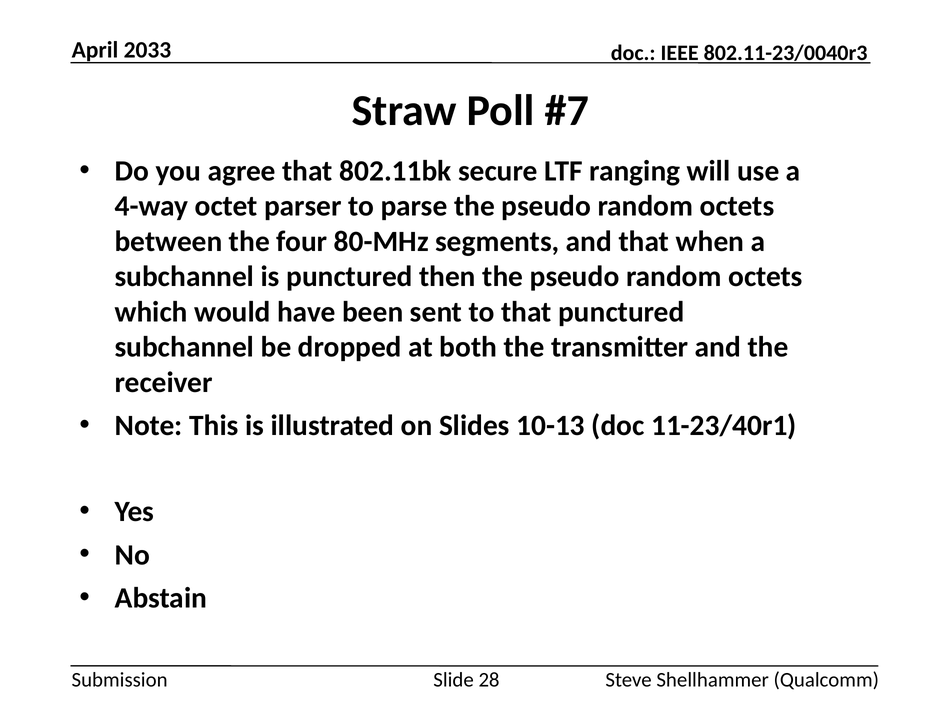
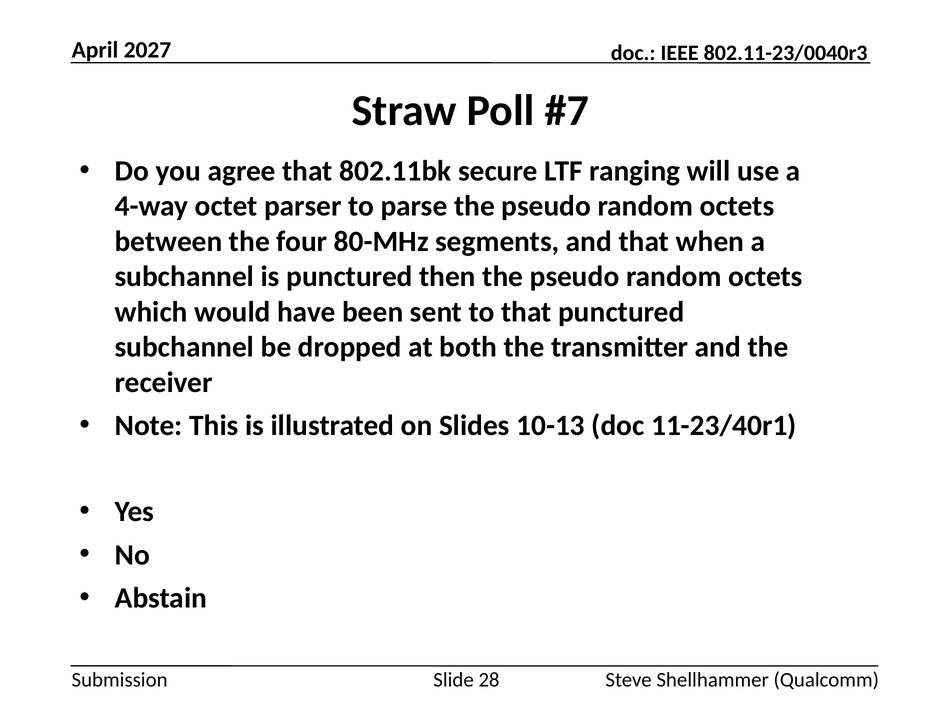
2033: 2033 -> 2027 (147, 50)
